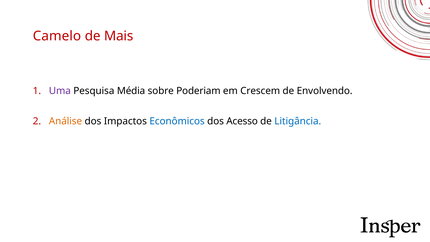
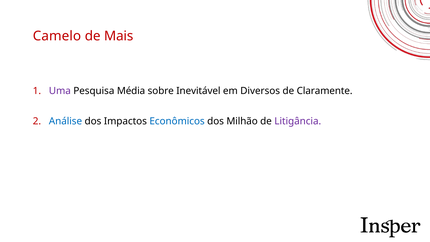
Poderiam: Poderiam -> Inevitável (198, 91)
Crescem: Crescem -> Diversos (260, 91)
Envolvendo: Envolvendo -> Claramente (325, 91)
Análise colour: orange -> blue (65, 121)
Acesso: Acesso -> Milhão (242, 121)
Litigância colour: blue -> purple (298, 121)
